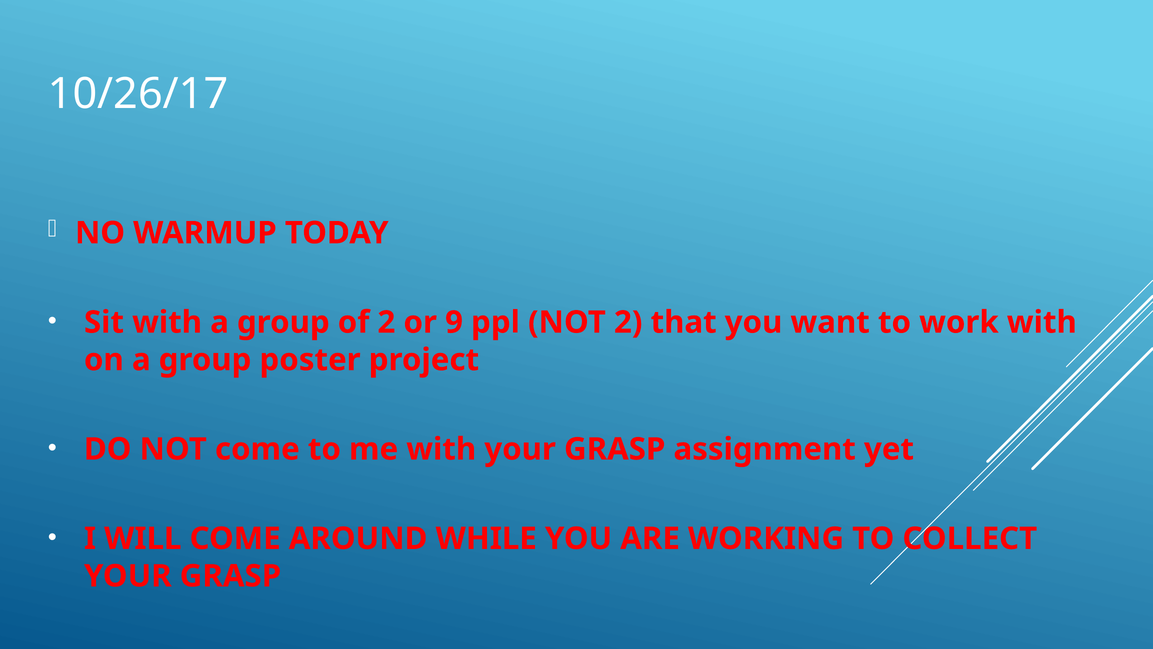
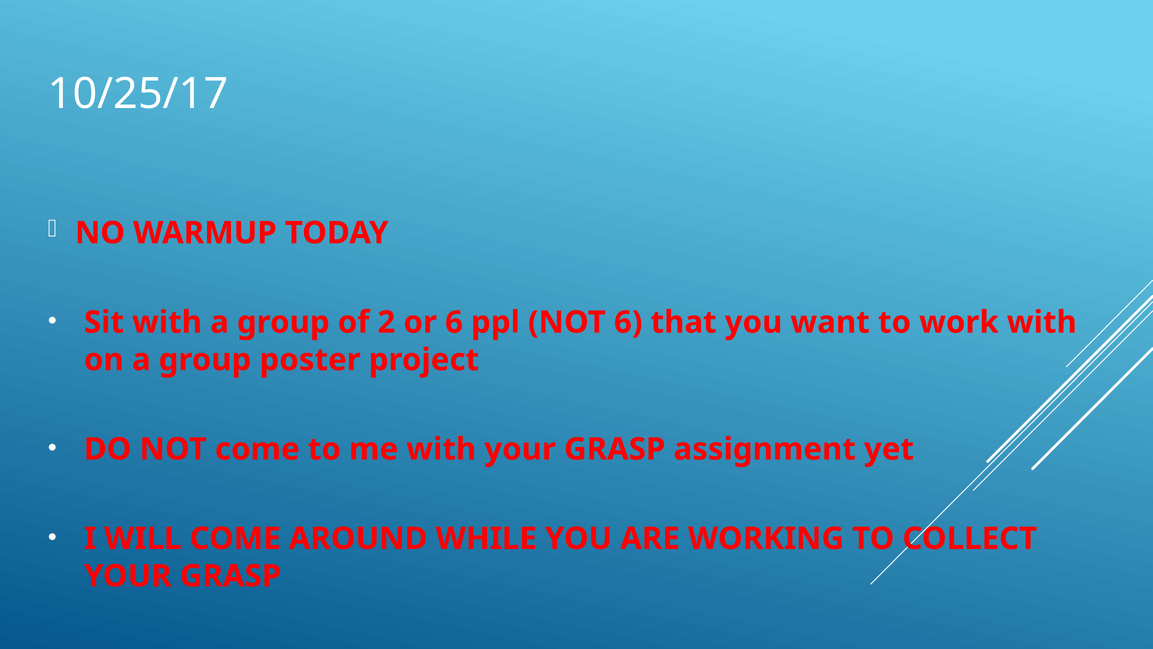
10/26/17: 10/26/17 -> 10/25/17 (138, 94)
or 9: 9 -> 6 (454, 322)
NOT 2: 2 -> 6 (628, 322)
